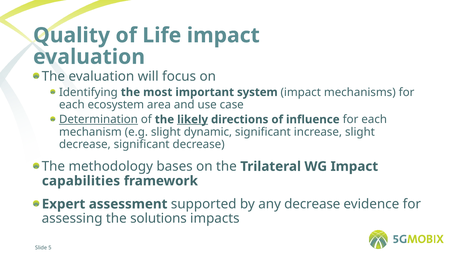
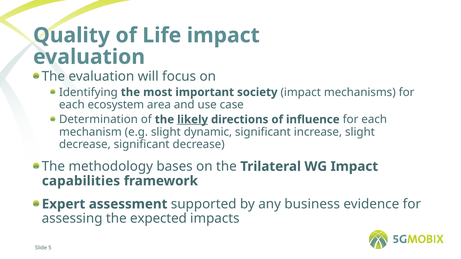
system: system -> society (257, 92)
Determination underline: present -> none (98, 120)
any decrease: decrease -> business (312, 204)
solutions: solutions -> expected (158, 219)
